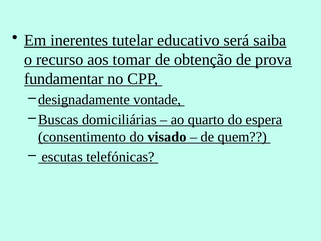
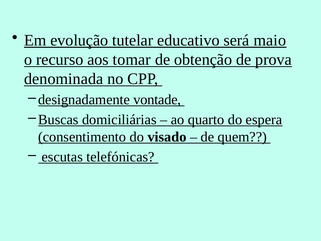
inerentes: inerentes -> evolução (79, 40)
saiba: saiba -> maio (270, 40)
fundamentar: fundamentar -> denominada (64, 79)
